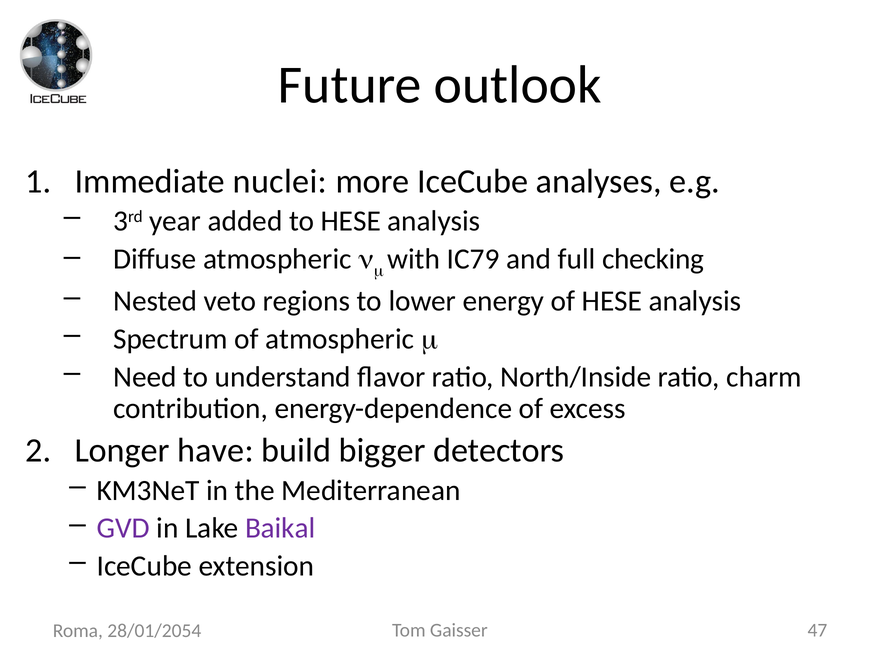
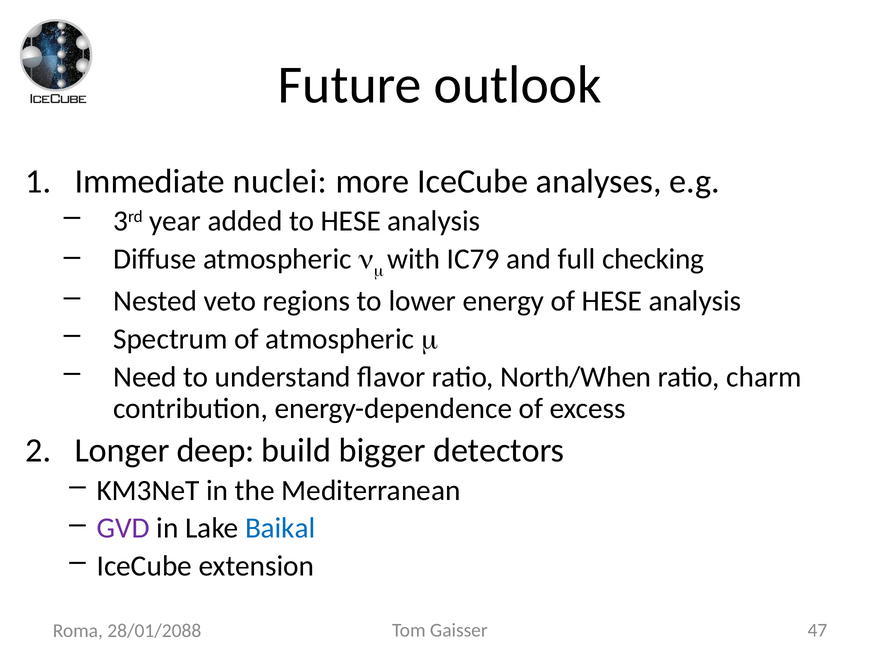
North/Inside: North/Inside -> North/When (576, 377)
have: have -> deep (216, 451)
Baikal colour: purple -> blue (280, 528)
28/01/2054: 28/01/2054 -> 28/01/2088 (154, 631)
